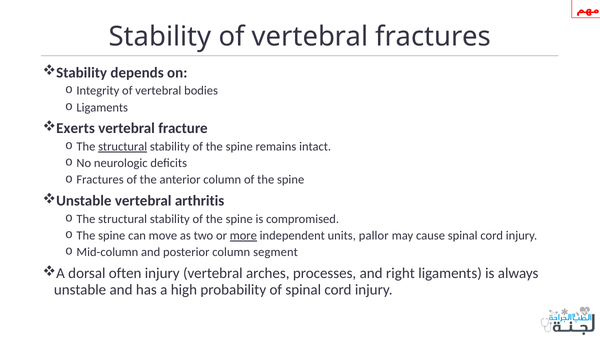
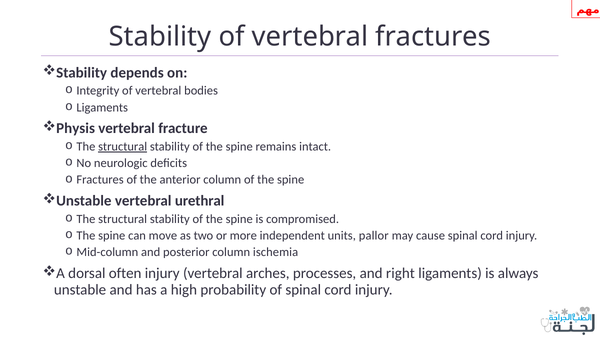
Exerts: Exerts -> Physis (76, 128)
arthritis: arthritis -> urethral (200, 201)
more underline: present -> none (243, 235)
segment: segment -> ischemia (276, 252)
